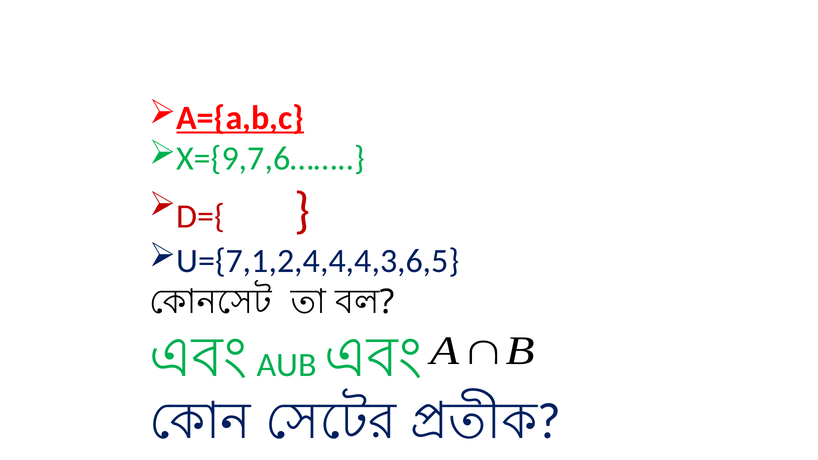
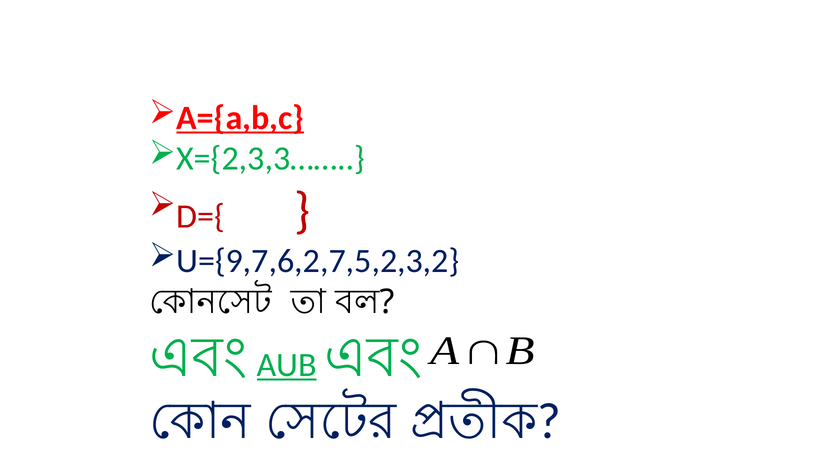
X={9,7,6……: X={9,7,6…… -> X={2,3,3…… (271, 159)
U={7,1,2,4,4,4,3,6,5: U={7,1,2,4,4,4,3,6,5 -> U={9,7,6,2,7,5,2,3,2 (318, 261)
AUB underline: none -> present (287, 365)
